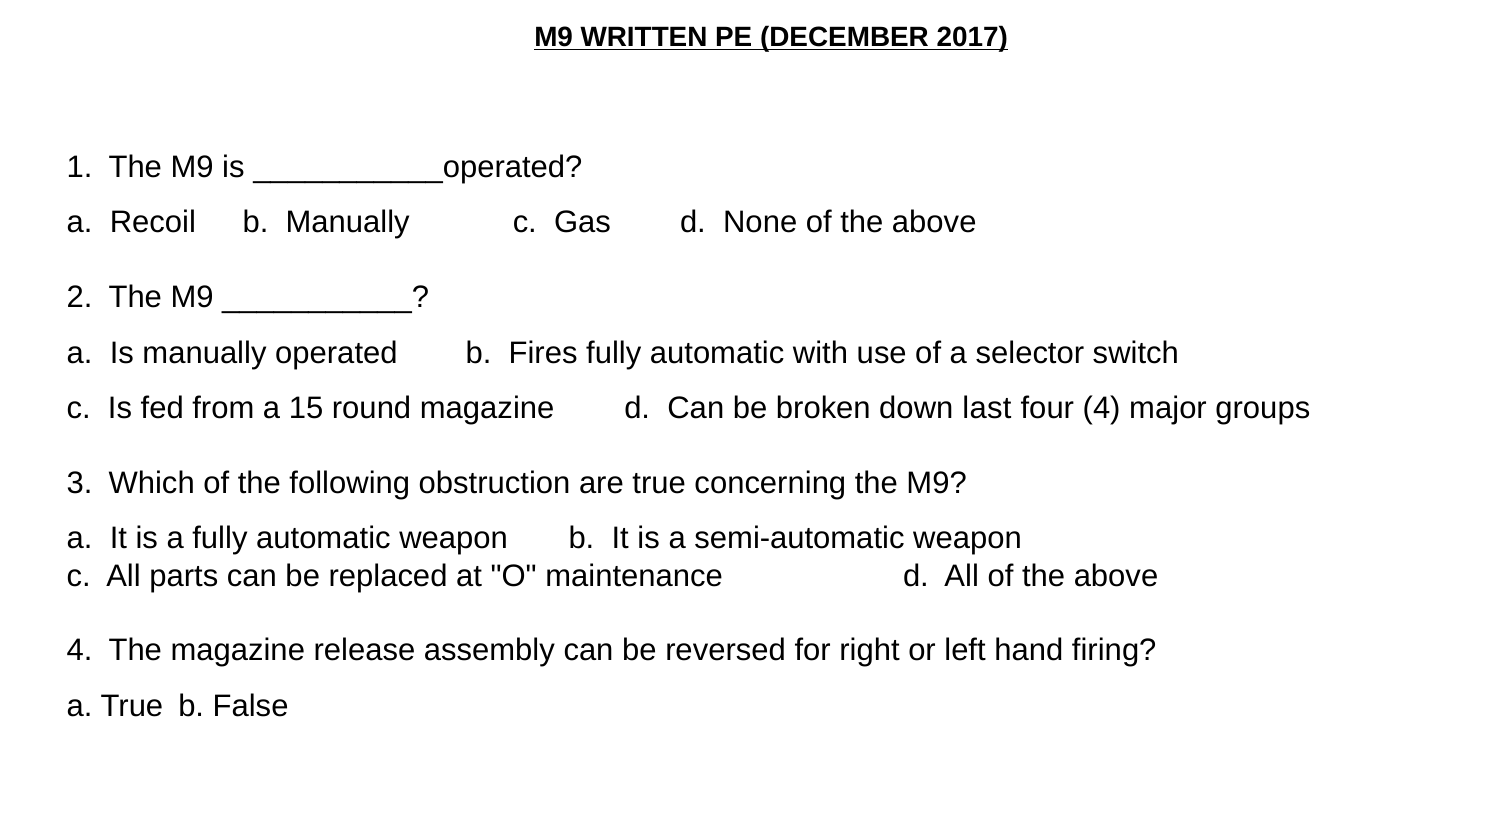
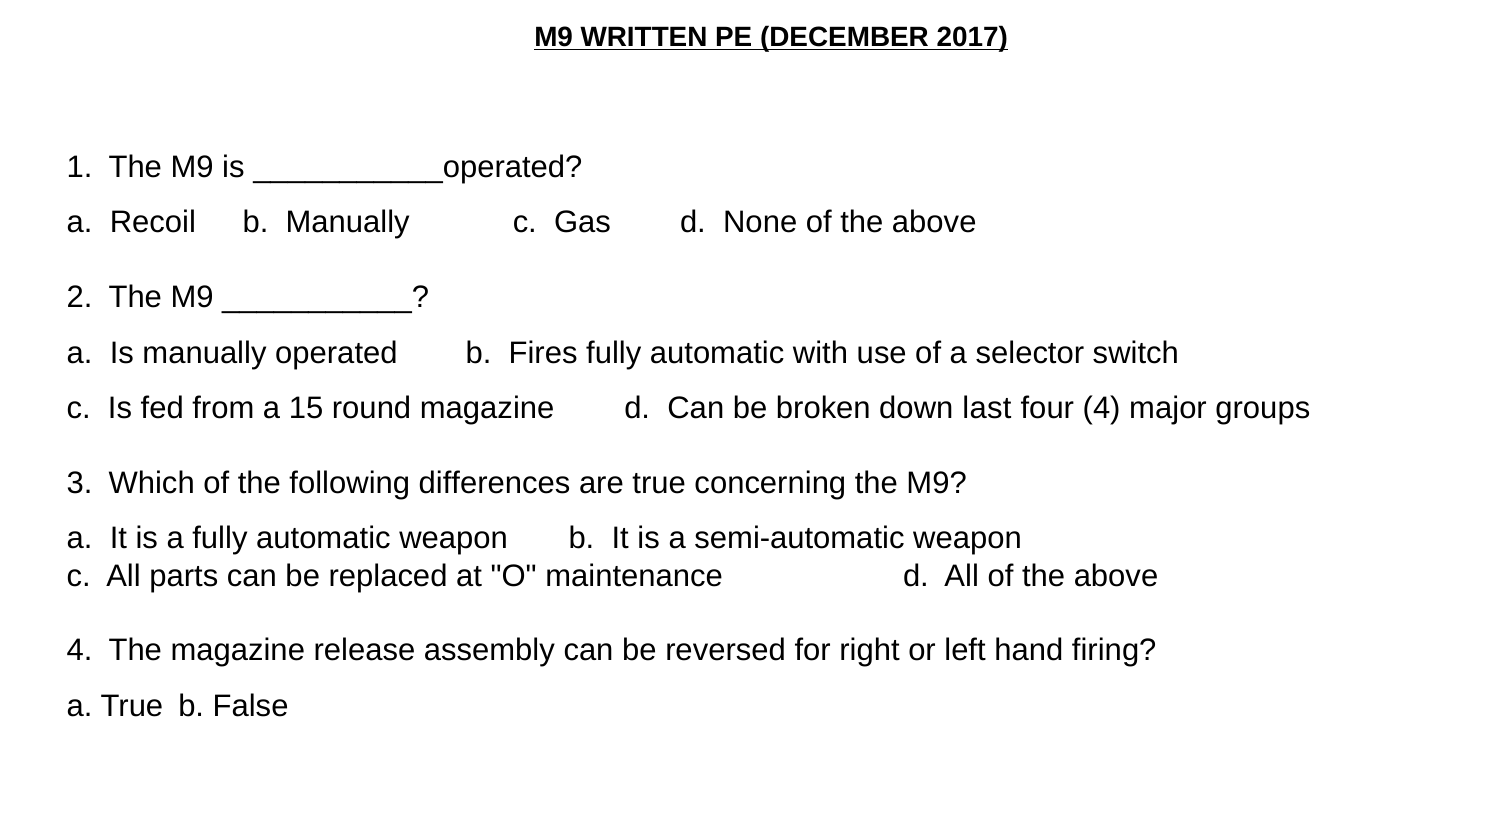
obstruction: obstruction -> differences (495, 483)
